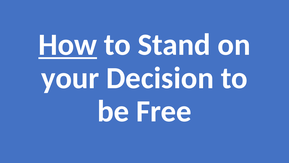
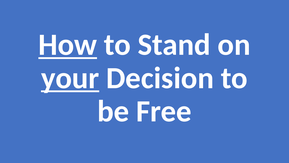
your underline: none -> present (70, 78)
